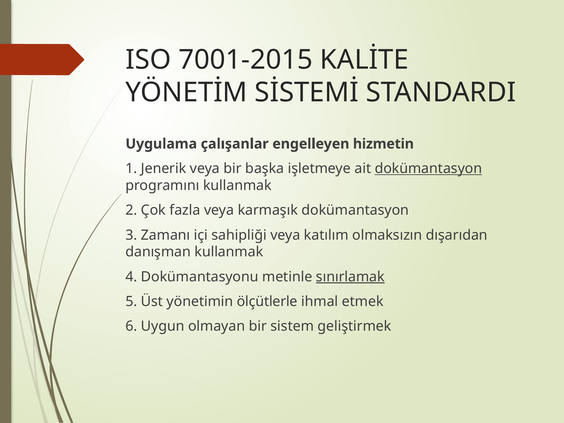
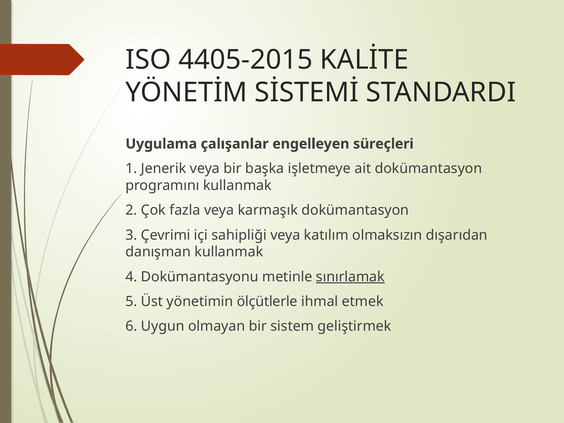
7001-2015: 7001-2015 -> 4405-2015 (246, 60)
hizmetin: hizmetin -> süreçleri (383, 144)
dokümantasyon underline: present -> none (428, 169)
Zamanı: Zamanı -> Çevrimi (166, 235)
